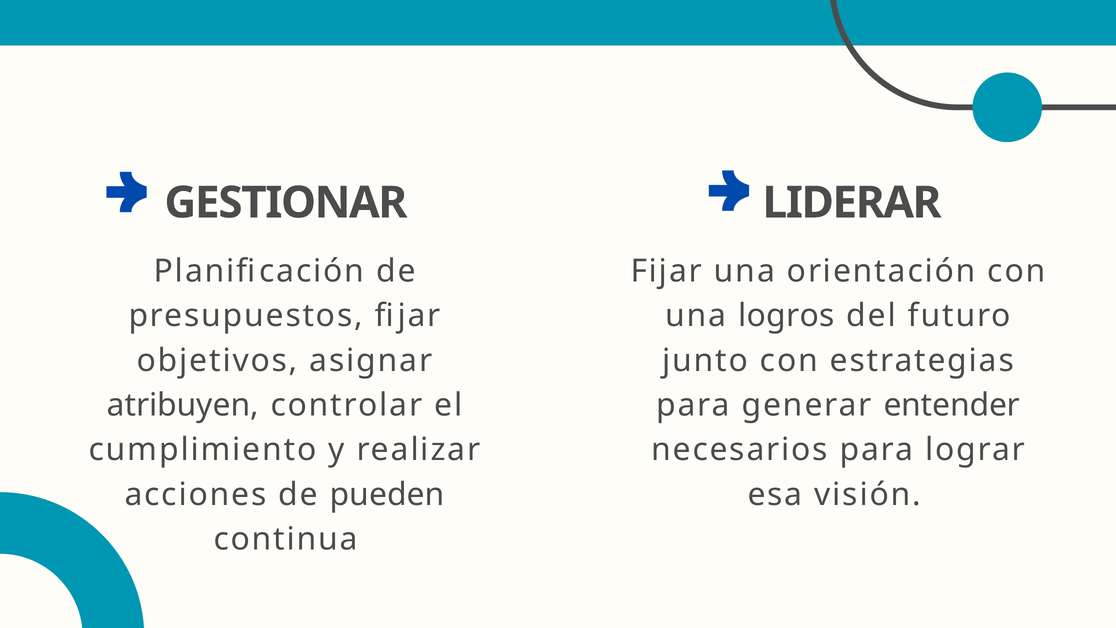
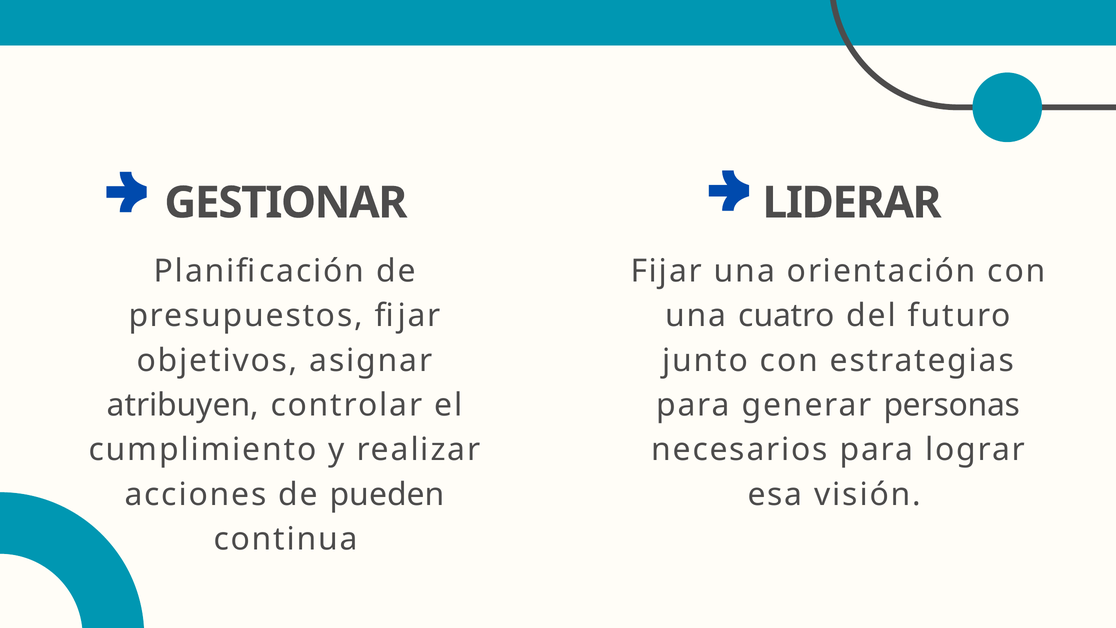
logros: logros -> cuatro (787, 316)
entender: entender -> personas (952, 405)
